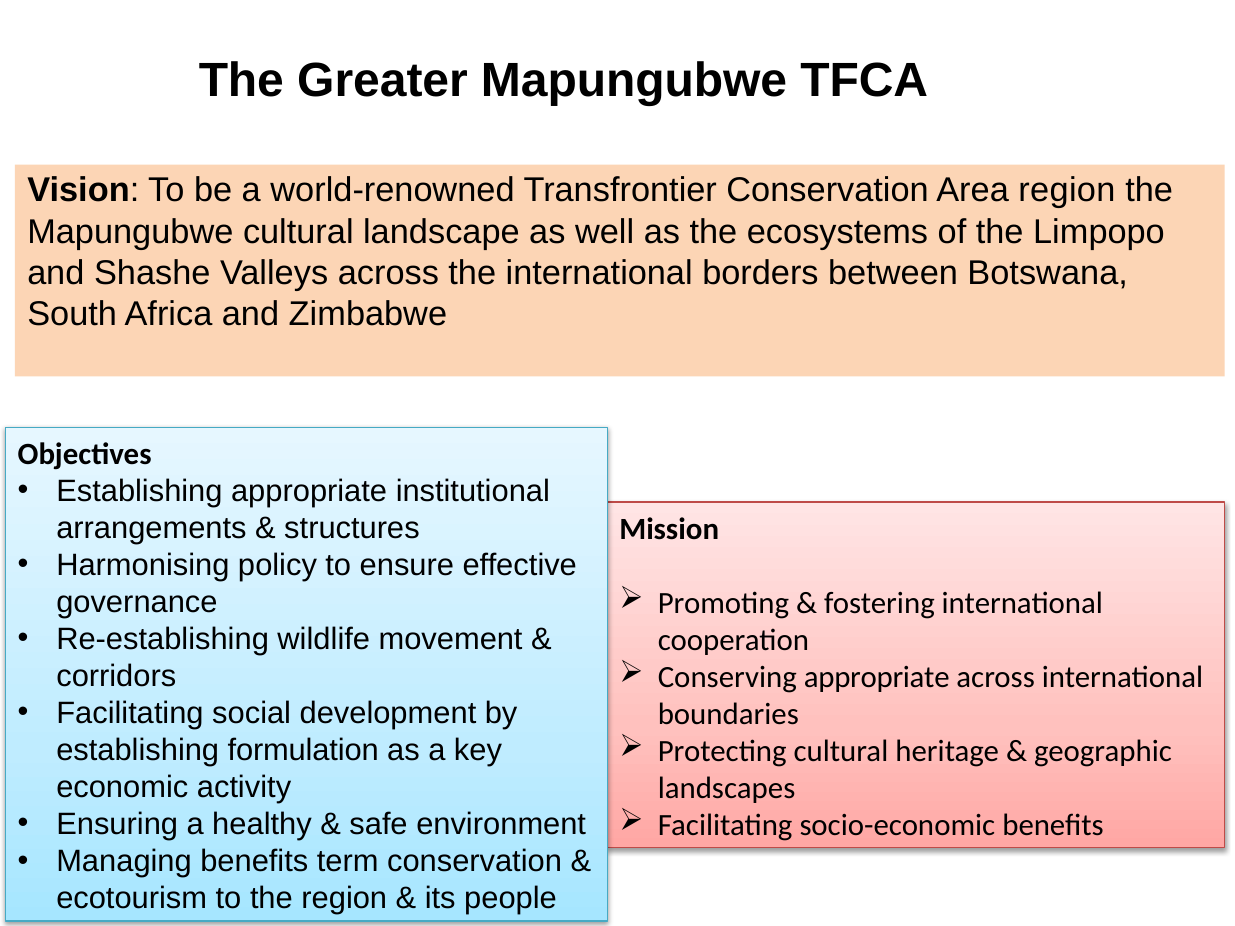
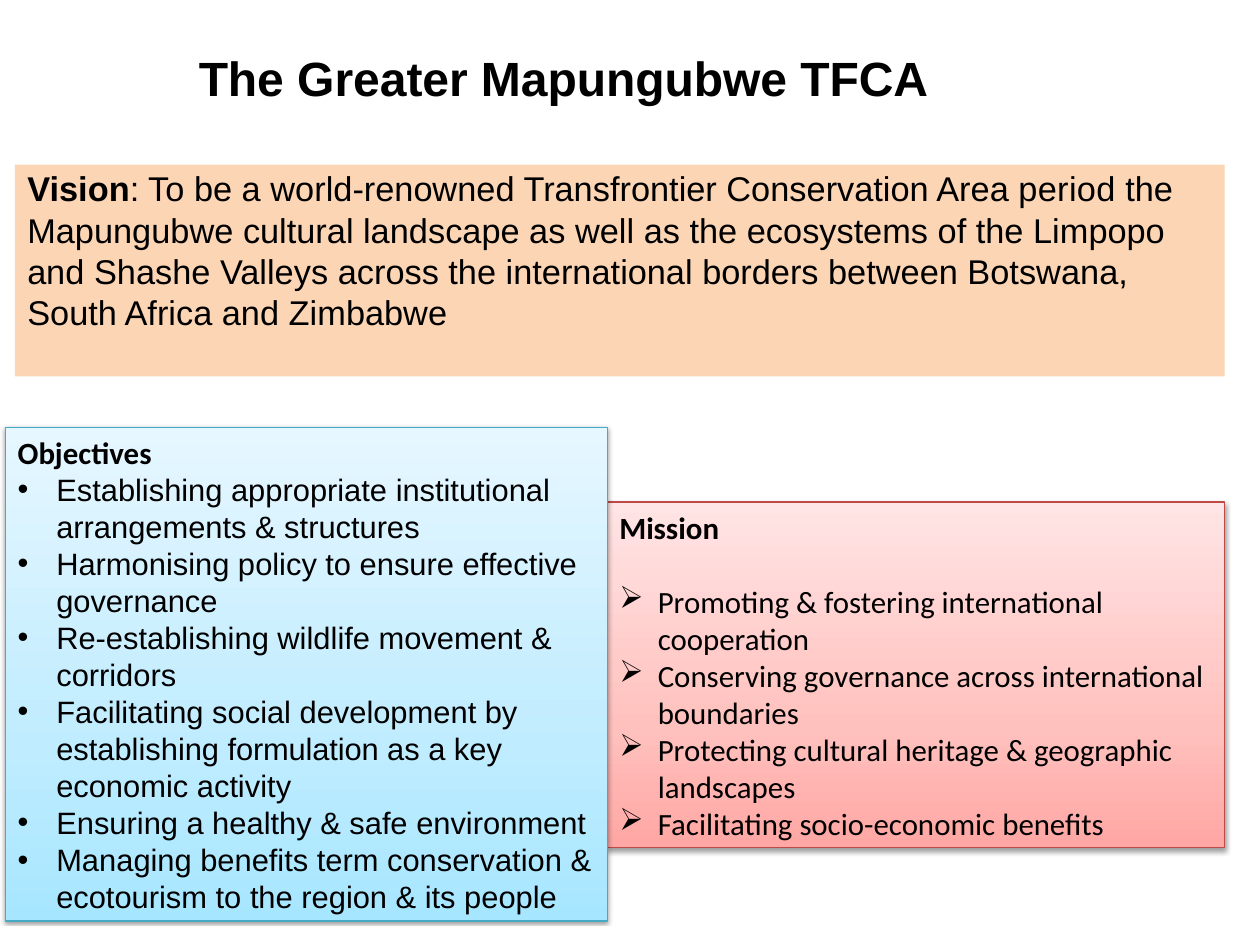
Area region: region -> period (1067, 191)
Conserving appropriate: appropriate -> governance (877, 677)
